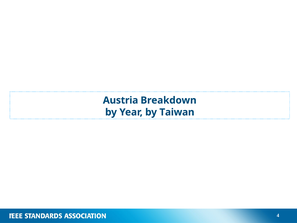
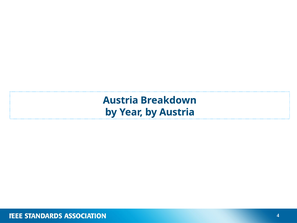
by Taiwan: Taiwan -> Austria (177, 112)
